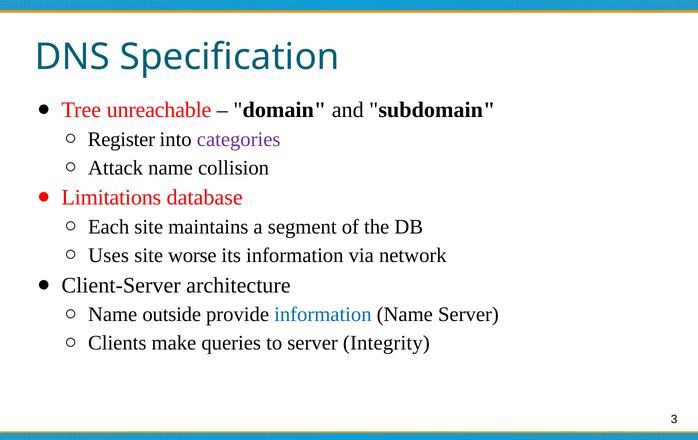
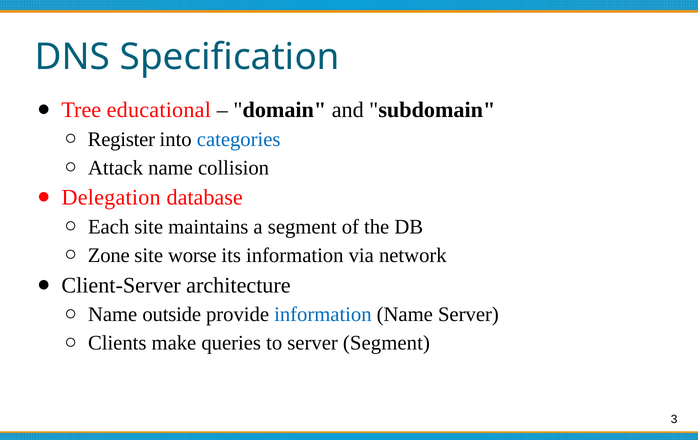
unreachable: unreachable -> educational (159, 110)
categories colour: purple -> blue (239, 139)
Limitations: Limitations -> Delegation (111, 197)
Uses: Uses -> Zone (109, 255)
server Integrity: Integrity -> Segment (386, 343)
